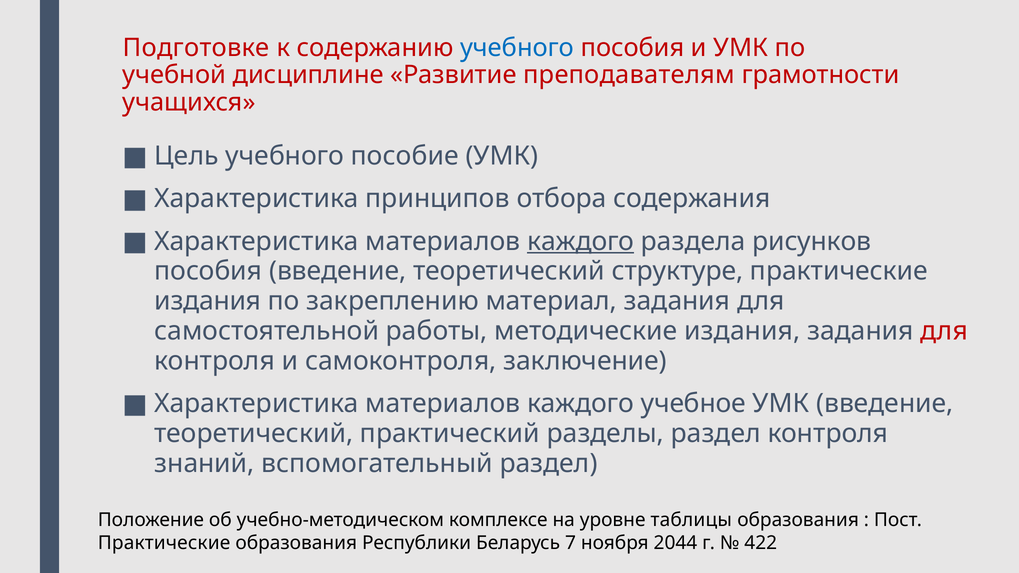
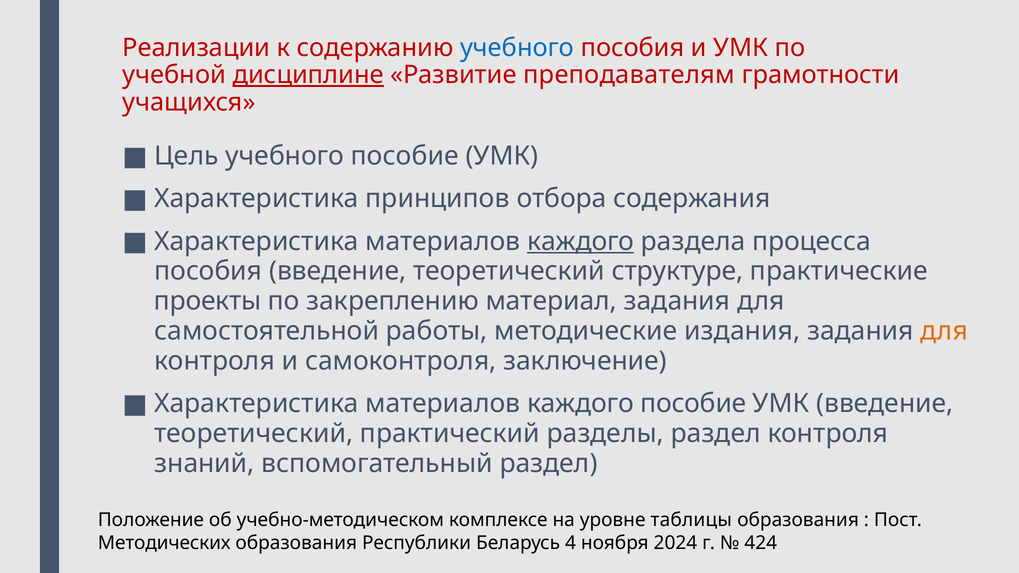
Подготовке: Подготовке -> Реализации (196, 48)
дисциплине underline: none -> present (308, 75)
рисунков: рисунков -> процесса (812, 241)
издания: издания -> проекты (208, 301)
для colour: red -> orange (944, 331)
каждого учебное: учебное -> пособие (693, 404)
Практические: Практические -> Методических (164, 543)
7: 7 -> 4 (571, 543)
2044: 2044 -> 2024 (675, 543)
422: 422 -> 424 (761, 543)
